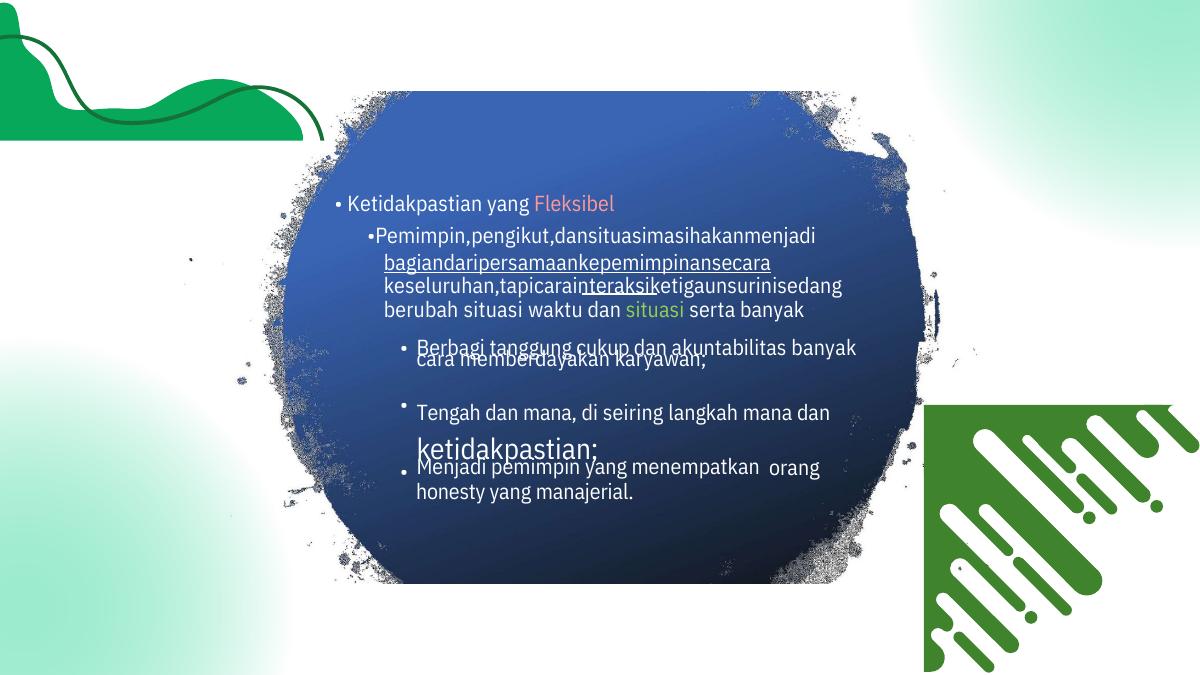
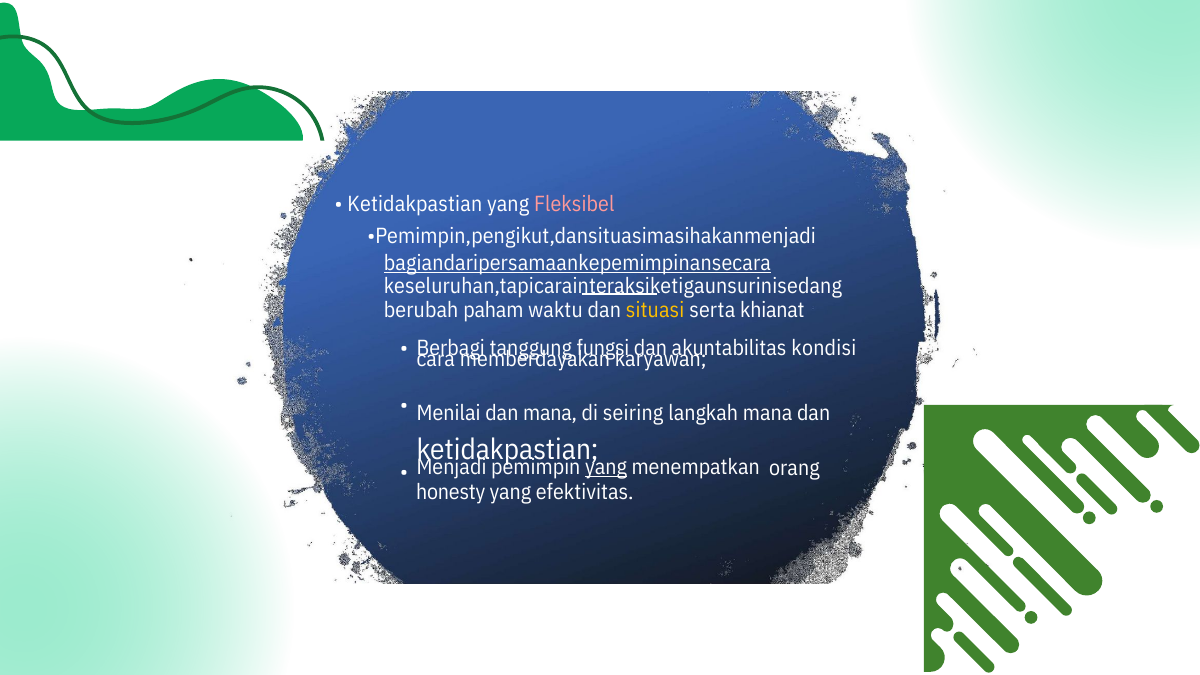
berubah situasi: situasi -> paham (493, 310)
situasi colour: light green -> yellow (655, 310)
serta banyak: banyak -> khianat (772, 310)
cukup: cukup -> fungsi (603, 348)
akuntabilitas banyak: banyak -> kondisi (824, 348)
Tengah: Tengah -> Menilai (449, 413)
yang underline: none -> present (606, 467)
manajerial: manajerial -> efektivitas (585, 492)
